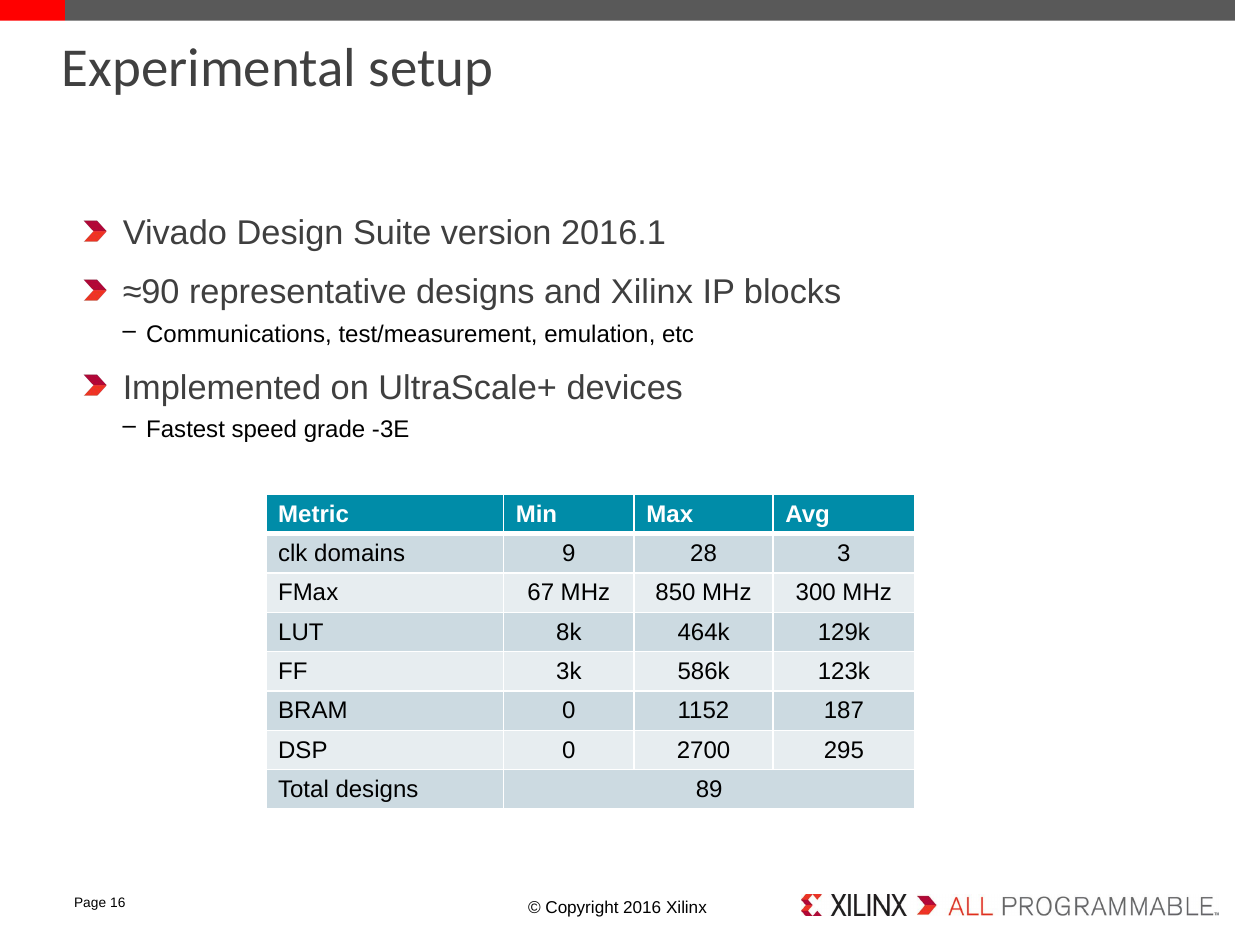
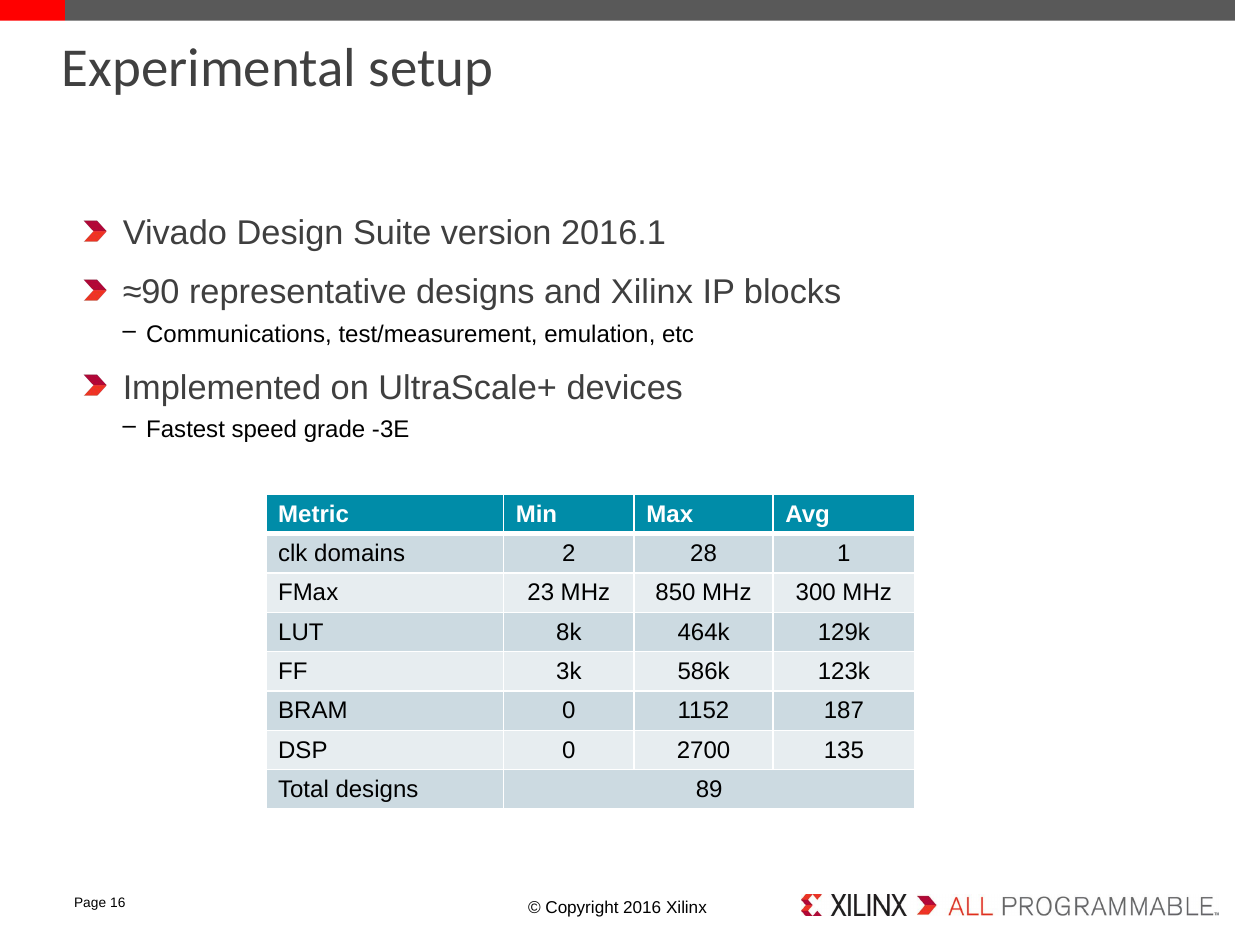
9: 9 -> 2 (569, 554)
3: 3 -> 1 (844, 554)
67: 67 -> 23 (541, 593)
295: 295 -> 135 (844, 751)
